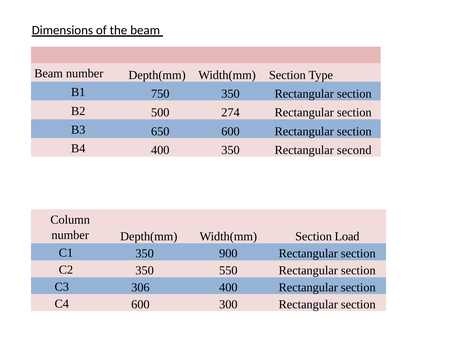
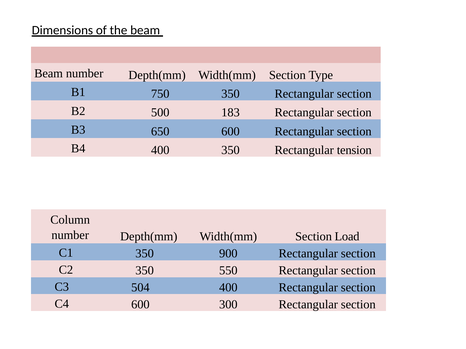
274: 274 -> 183 (231, 113)
second: second -> tension (354, 150)
306: 306 -> 504 (140, 288)
